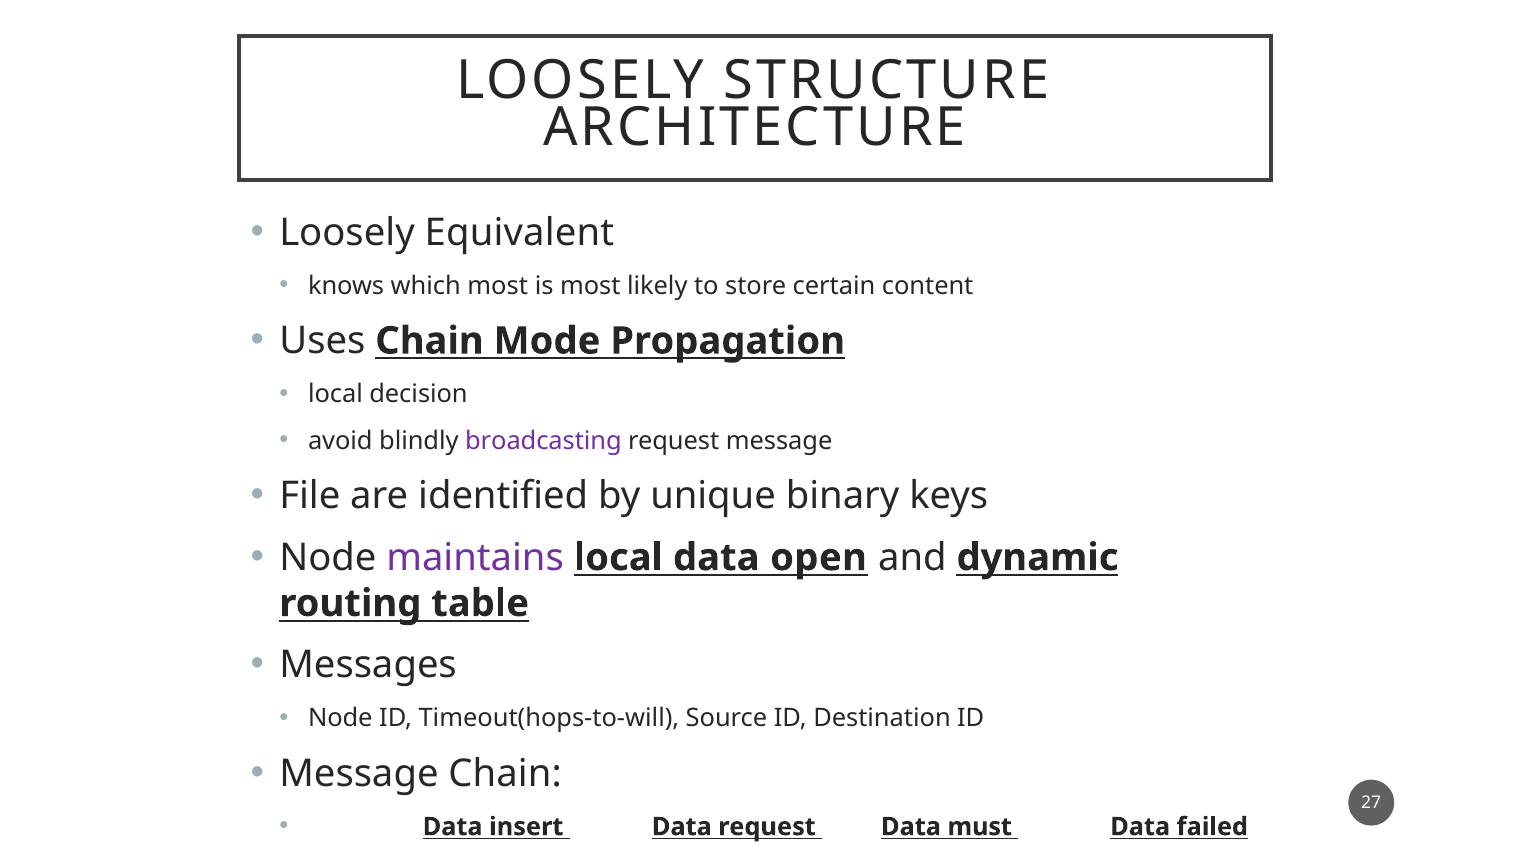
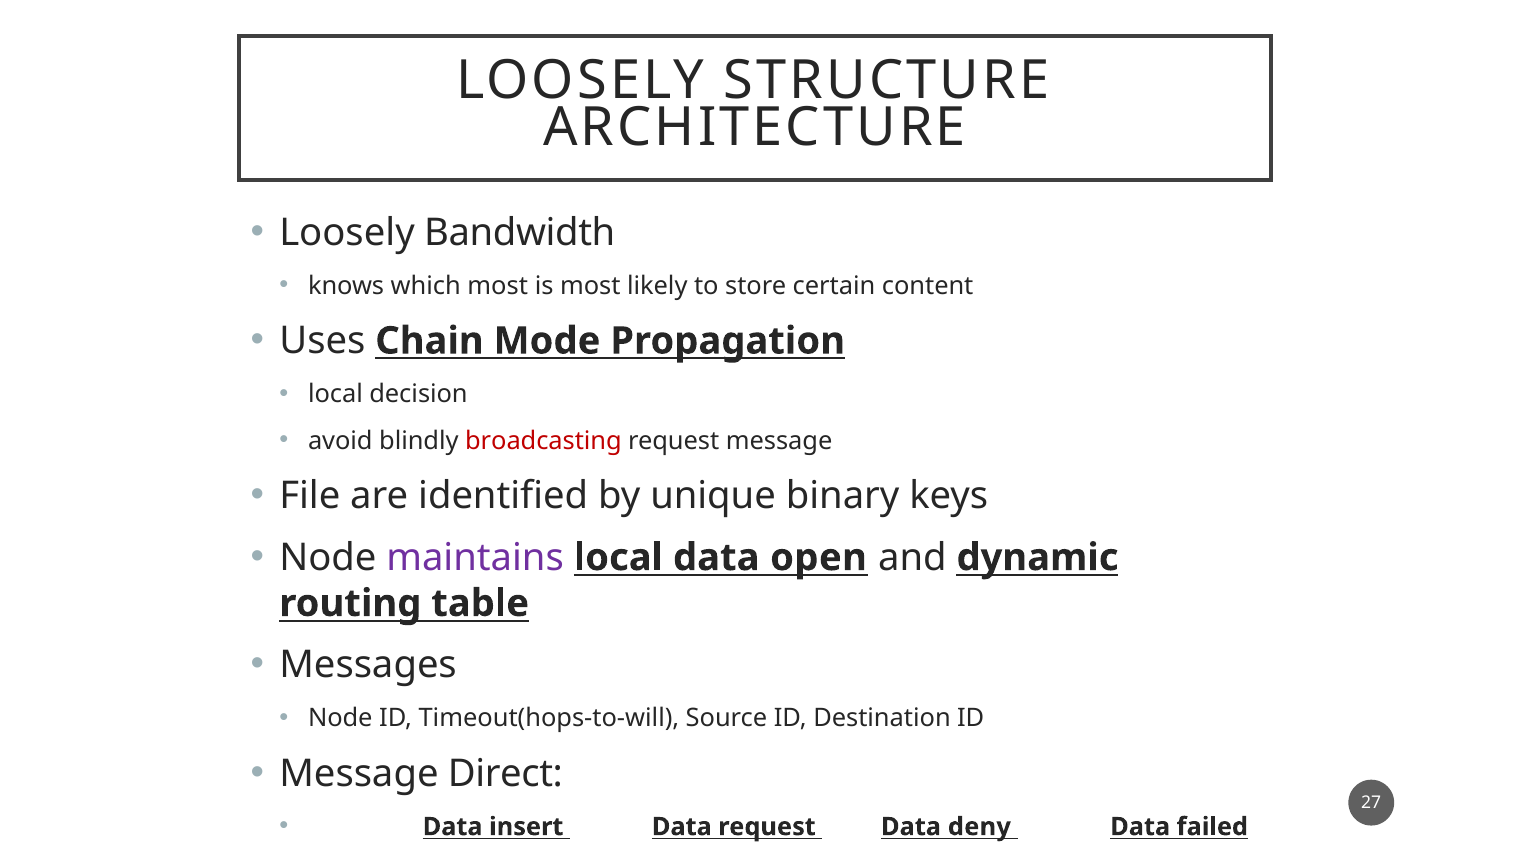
Equivalent: Equivalent -> Bandwidth (520, 233)
broadcasting colour: purple -> red (543, 440)
Message Chain: Chain -> Direct (505, 773)
must: must -> deny (979, 826)
